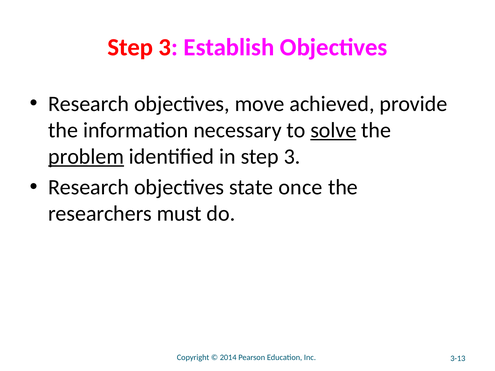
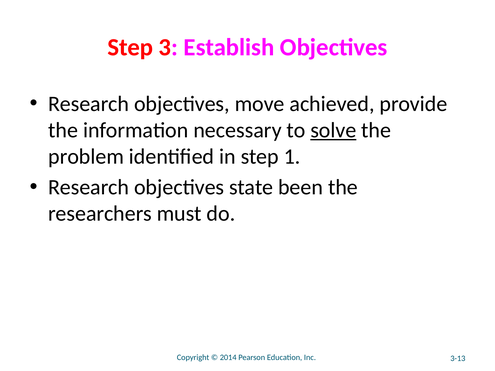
problem underline: present -> none (86, 157)
in step 3: 3 -> 1 (292, 157)
once: once -> been (301, 187)
